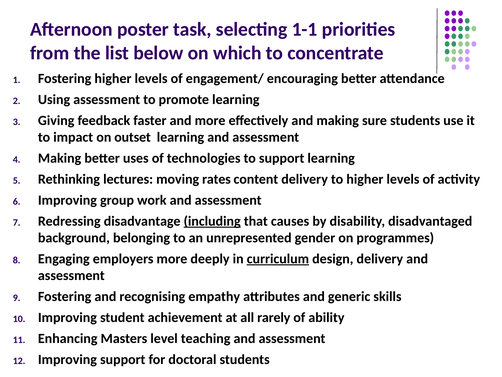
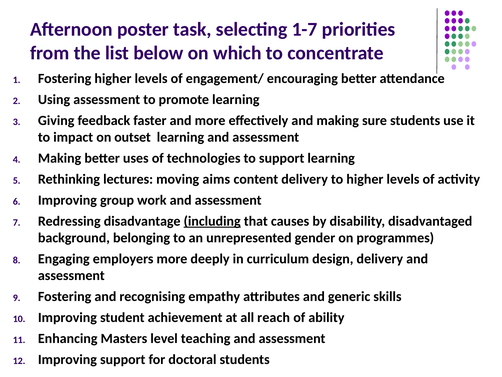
1-1: 1-1 -> 1-7 (305, 29)
rates: rates -> aims (216, 179)
curriculum underline: present -> none (278, 259)
rarely: rarely -> reach (274, 317)
